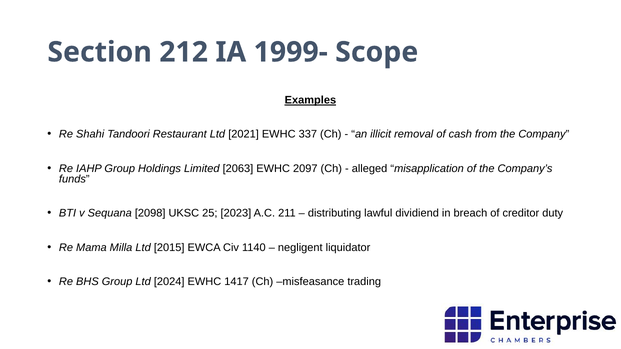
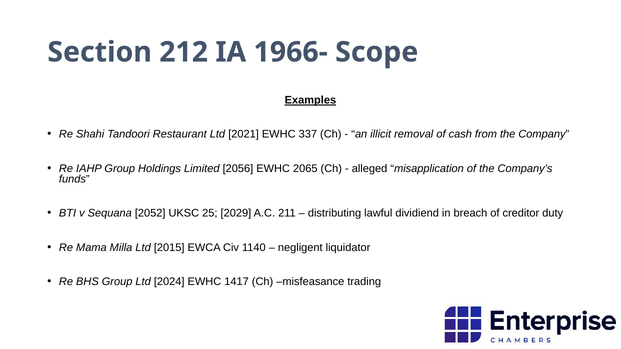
1999-: 1999- -> 1966- (291, 52)
2063: 2063 -> 2056 (238, 169)
2097: 2097 -> 2065 (305, 169)
2098: 2098 -> 2052 (150, 214)
2023: 2023 -> 2029 (236, 214)
